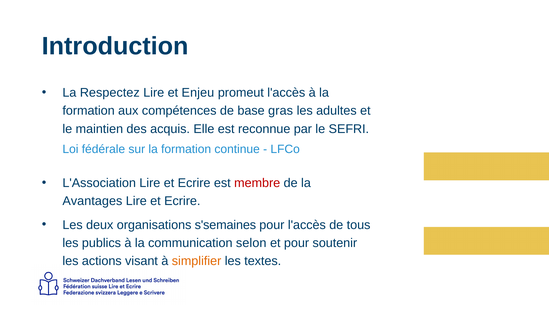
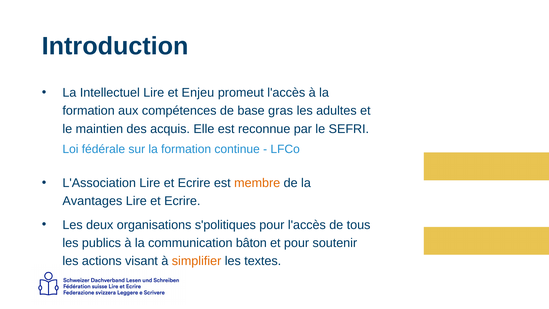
Respectez: Respectez -> Intellectuel (110, 93)
membre colour: red -> orange (257, 183)
s'semaines: s'semaines -> s'politiques (225, 225)
selon: selon -> bâton (251, 243)
